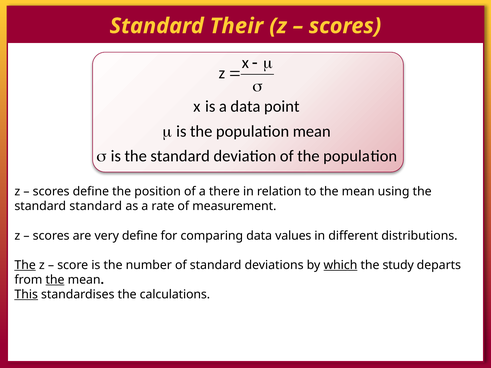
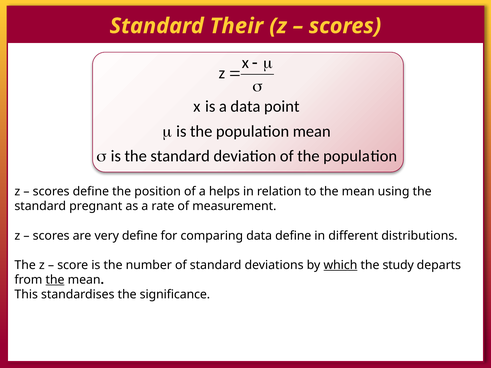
there: there -> helps (224, 192)
standard standard: standard -> pregnant (96, 206)
data values: values -> define (293, 236)
The underline: present -> none (25, 265)
This underline: present -> none (26, 295)
calculations: calculations -> significance (175, 295)
